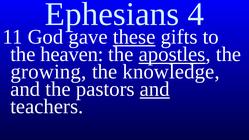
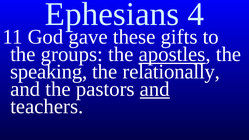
these underline: present -> none (134, 37)
heaven: heaven -> groups (72, 54)
growing: growing -> speaking (49, 72)
knowledge: knowledge -> relationally (171, 72)
